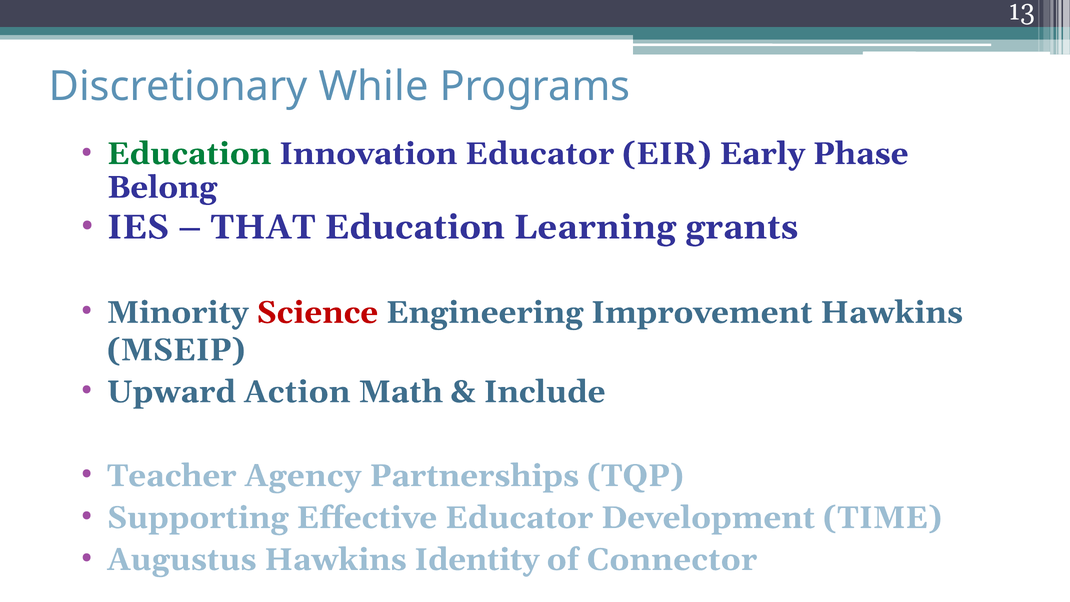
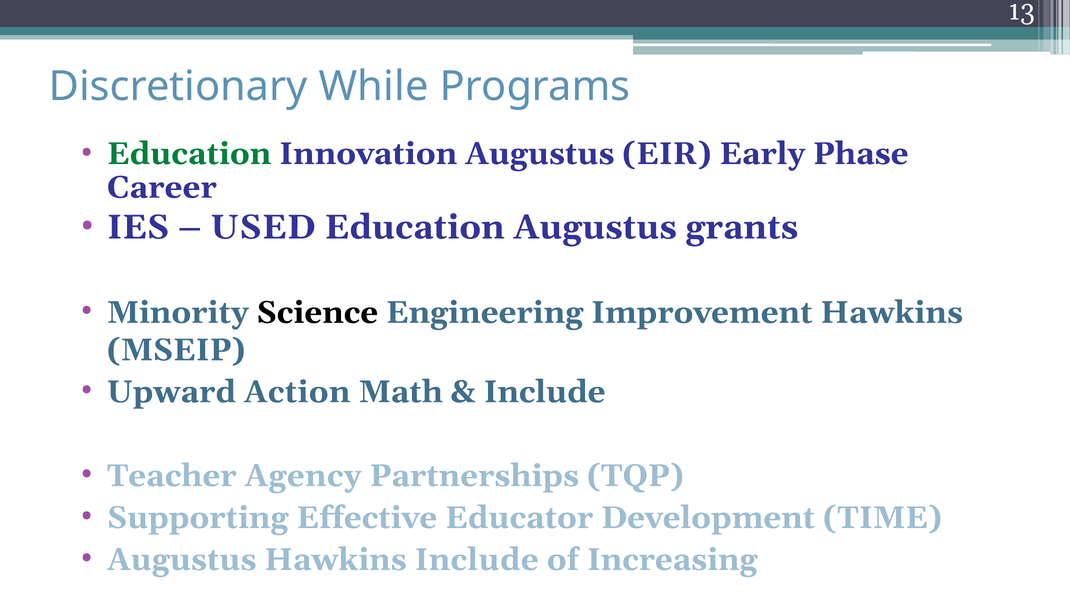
Innovation Educator: Educator -> Augustus (540, 154)
Belong: Belong -> Career (162, 187)
THAT: THAT -> USED (263, 227)
Education Learning: Learning -> Augustus (595, 227)
Science colour: red -> black (317, 313)
Hawkins Identity: Identity -> Include (477, 560)
Connector: Connector -> Increasing (672, 560)
